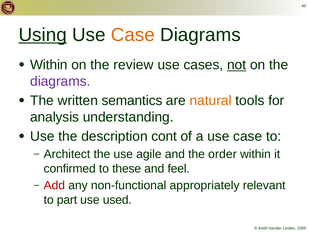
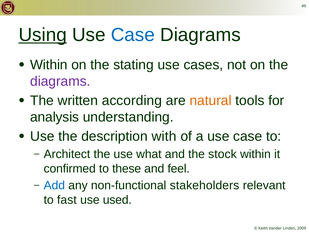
Case colour: orange -> blue (133, 35)
review: review -> stating (134, 65)
not underline: present -> none (237, 65)
semantics: semantics -> according (132, 101)
cont: cont -> with (164, 136)
agile: agile -> what (149, 154)
order: order -> stock (222, 154)
Add colour: red -> blue (54, 185)
appropriately: appropriately -> stakeholders (205, 185)
part: part -> fast (67, 200)
